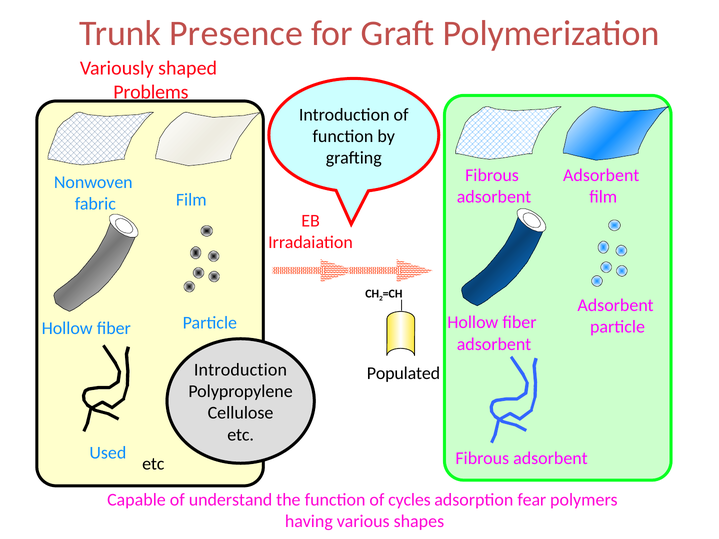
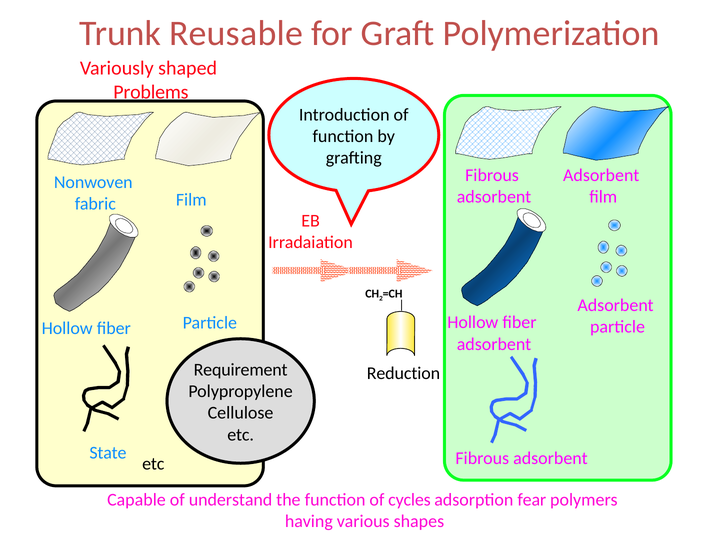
Presence: Presence -> Reusable (236, 33)
Introduction: Introduction -> Requirement (241, 370)
Populated: Populated -> Reduction (403, 374)
Used: Used -> State (108, 453)
